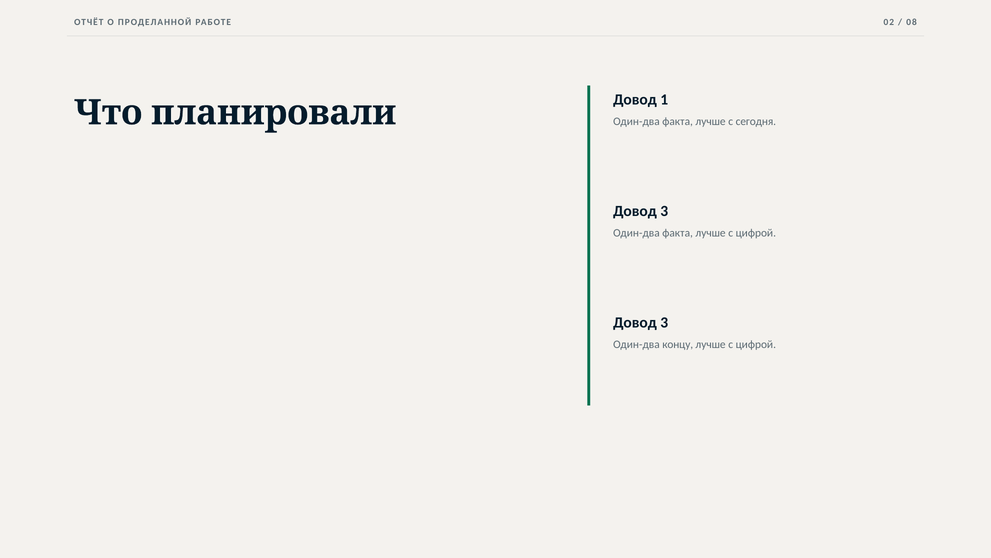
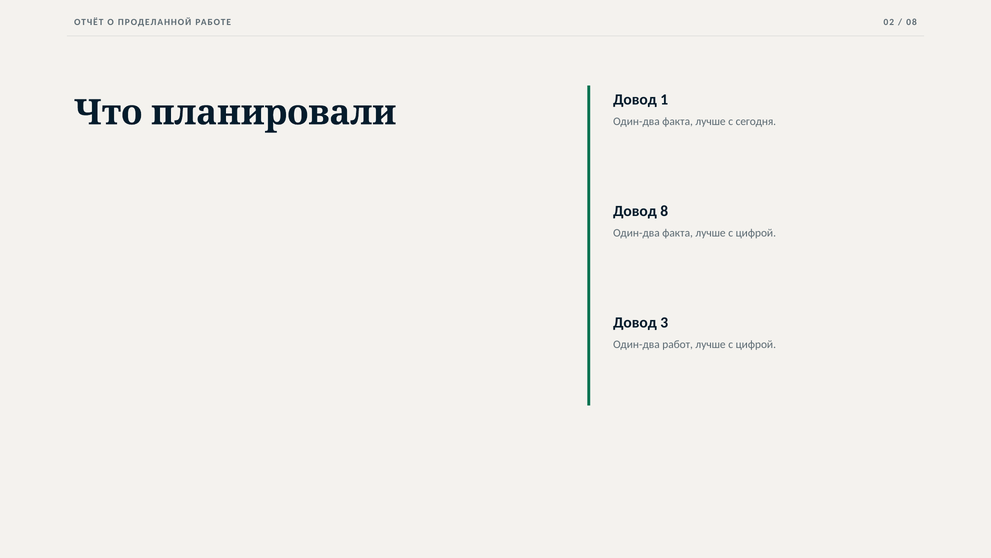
3: 3 -> 8 (664, 211)
концу: концу -> работ (678, 344)
